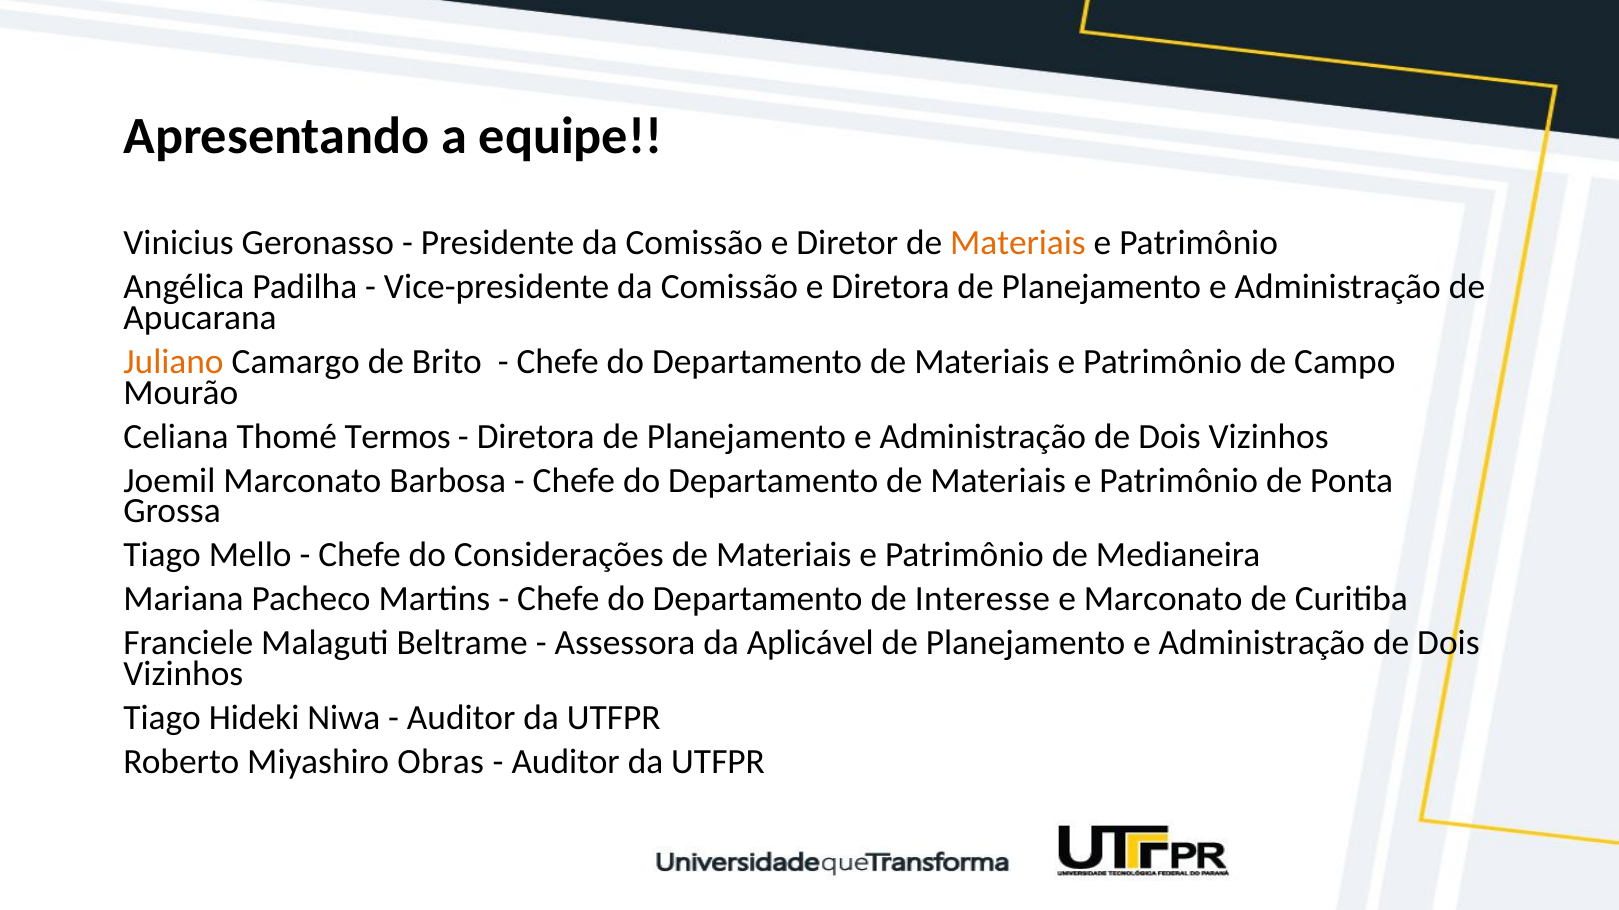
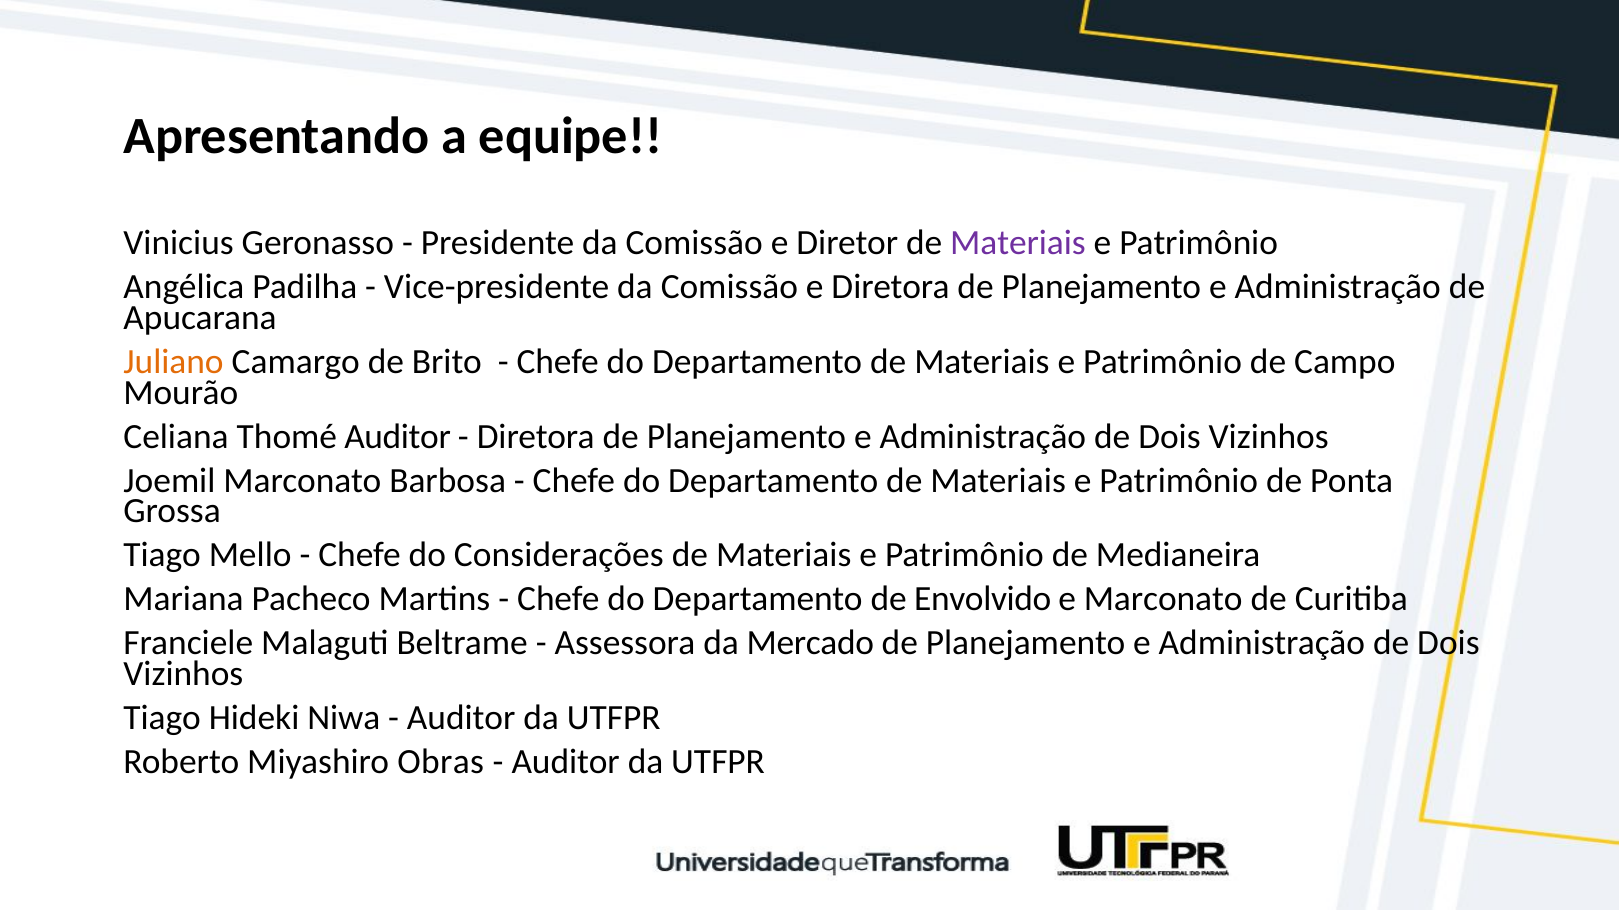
Materiais colour: orange -> purple (1018, 243)
Thomé Termos: Termos -> Auditor (398, 437)
Interesse: Interesse -> Envolvido (983, 600)
Aplicável: Aplicável -> Mercado (810, 644)
